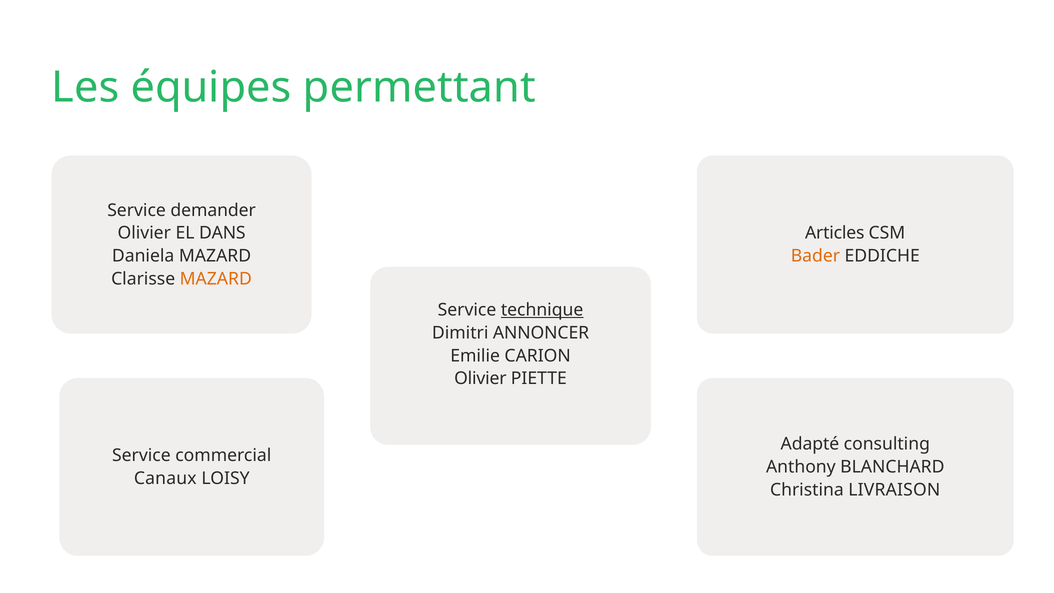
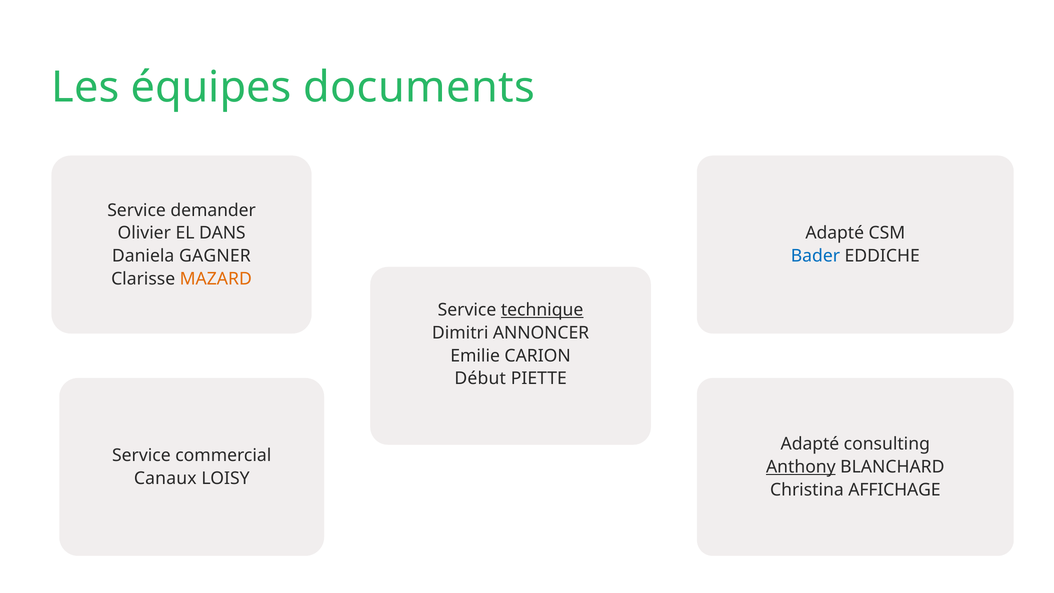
permettant: permettant -> documents (419, 87)
Articles: Articles -> Adapté (835, 233)
Daniela MAZARD: MAZARD -> GAGNER (215, 256)
Bader colour: orange -> blue (815, 256)
Olivier: Olivier -> Début (480, 379)
Anthony underline: none -> present (801, 467)
LIVRAISON: LIVRAISON -> AFFICHAGE (894, 490)
